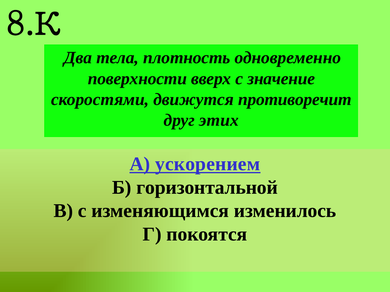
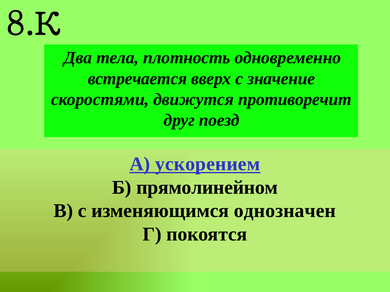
поверхности: поверхности -> встречается (137, 79)
этих: этих -> поезд (219, 120)
горизонтальной: горизонтальной -> прямолинейном (207, 188)
изменилось: изменилось -> однозначен (285, 211)
